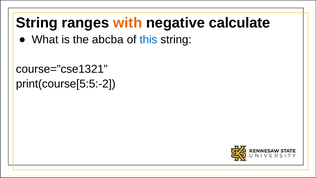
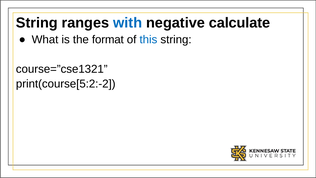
with colour: orange -> blue (128, 23)
abcba: abcba -> format (108, 39)
print(course[5:5:-2: print(course[5:5:-2 -> print(course[5:2:-2 (66, 84)
